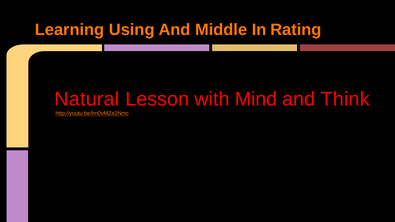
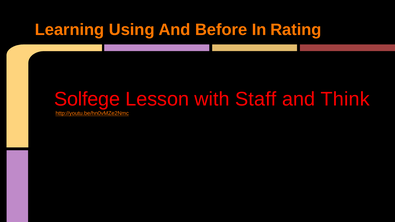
Middle: Middle -> Before (221, 30)
Natural: Natural -> Solfege (87, 99)
Mind: Mind -> Staff (256, 99)
